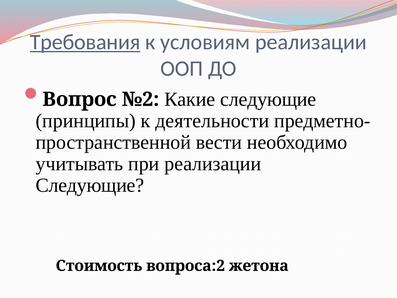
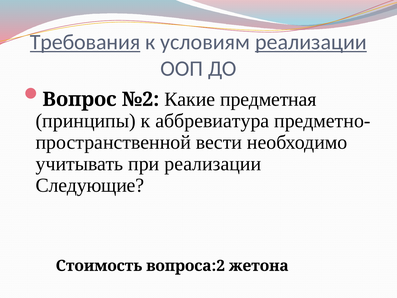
реализации underline: none -> present (311, 42)
Какие следующие: следующие -> предметная (268, 99)
деятельности: деятельности -> аббревиатура (212, 121)
